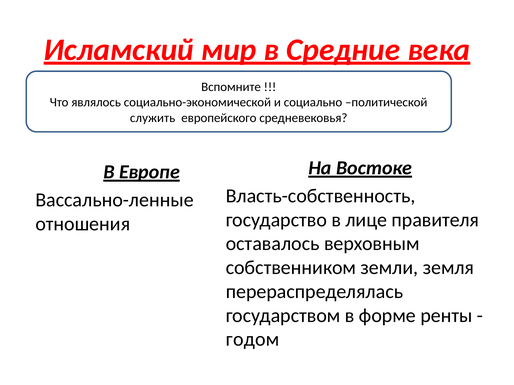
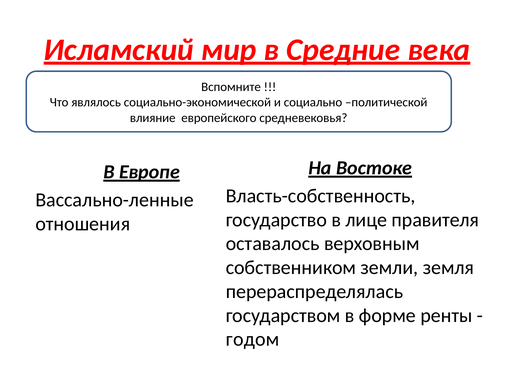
служить: служить -> влияние (153, 118)
